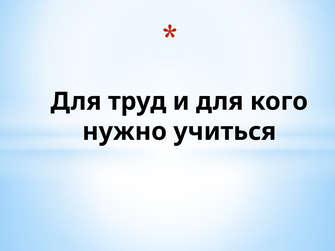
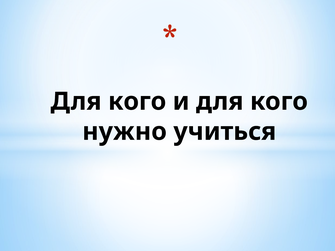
труд: труд -> кого (137, 102)
